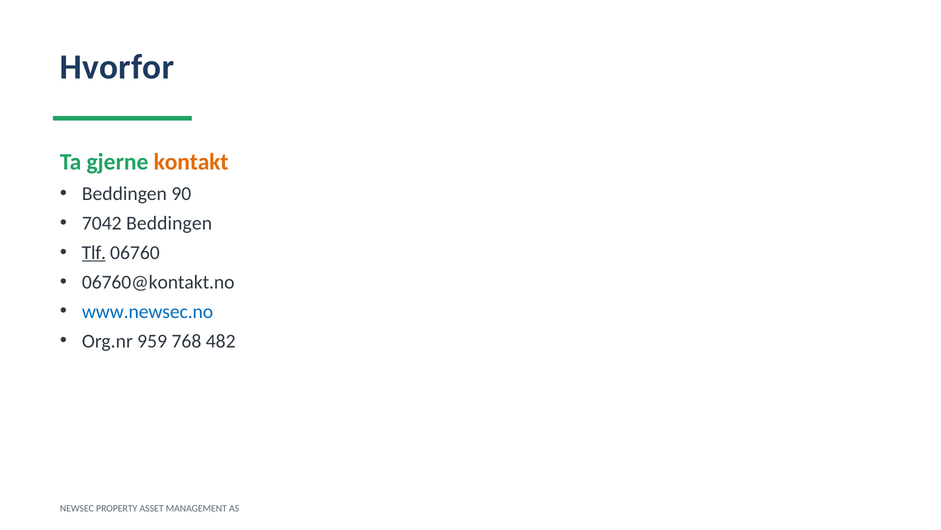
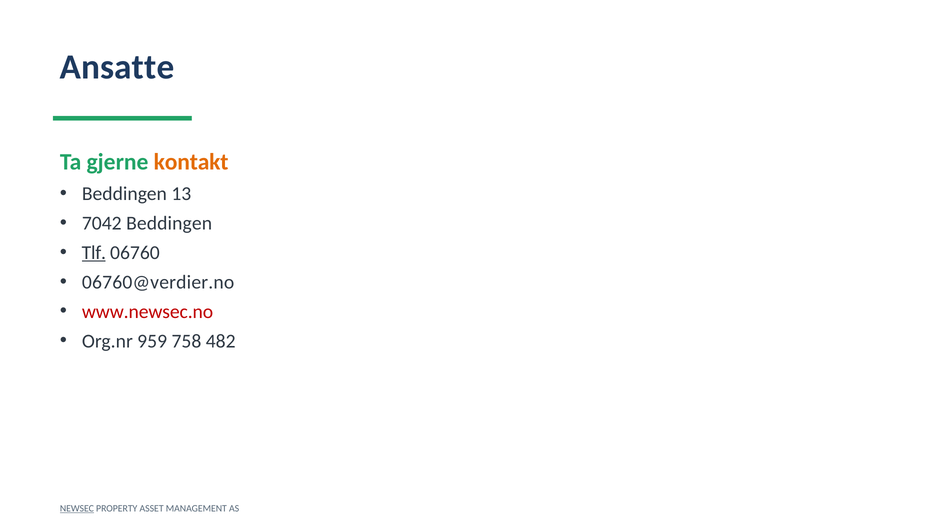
Hvorfor: Hvorfor -> Ansatte (117, 67)
90: 90 -> 13 (181, 193)
06760@kontakt.no: 06760@kontakt.no -> 06760@verdier.no (158, 282)
www.newsec.no colour: blue -> red (148, 311)
768: 768 -> 758 (186, 341)
NEWSEC underline: none -> present (77, 508)
